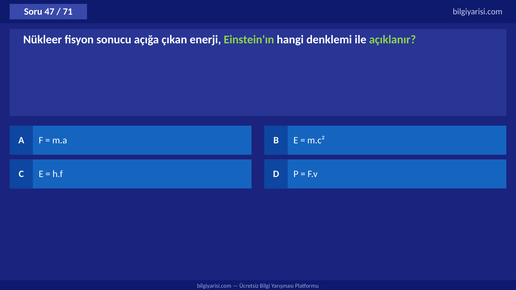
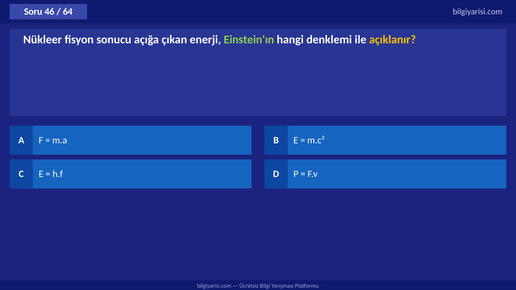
47: 47 -> 46 (49, 12)
71: 71 -> 64 (68, 12)
açıklanır colour: light green -> yellow (392, 40)
